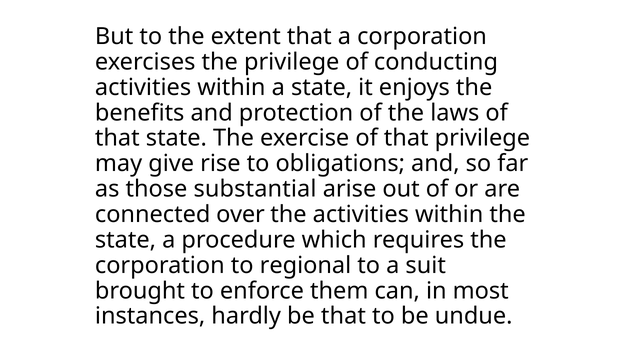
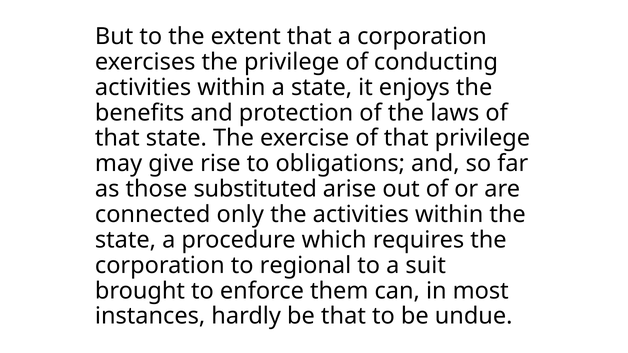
substantial: substantial -> substituted (255, 189)
over: over -> only (240, 215)
